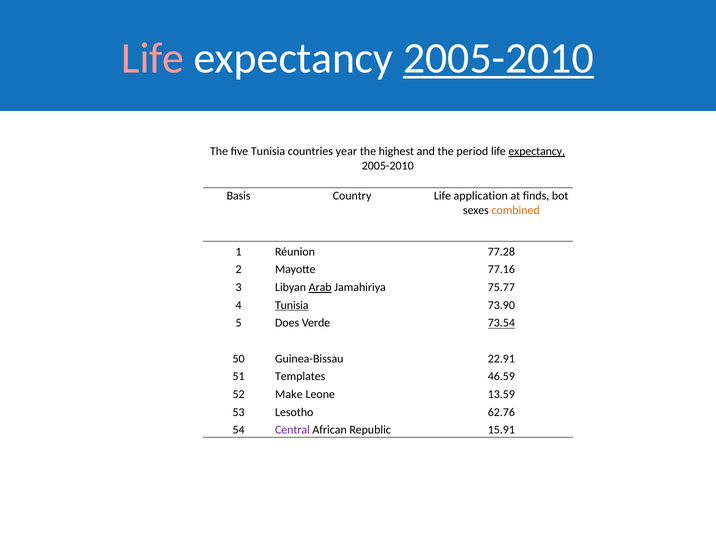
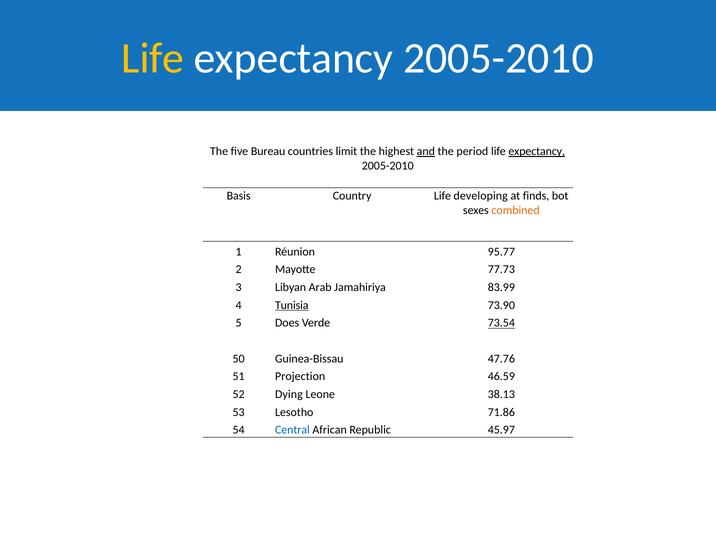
Life colour: pink -> yellow (153, 59)
2005-2010 underline: present -> none (498, 59)
five Tunisia: Tunisia -> Bureau (268, 151)
year: year -> limit (346, 151)
and underline: none -> present (426, 151)
application: application -> developing (481, 196)
77.28: 77.28 -> 95.77 (501, 252)
77.16: 77.16 -> 77.73 (501, 270)
Arab underline: present -> none (320, 287)
75.77: 75.77 -> 83.99 (501, 287)
22.91: 22.91 -> 47.76 (501, 359)
Templates: Templates -> Projection (300, 376)
Make: Make -> Dying (289, 394)
13.59: 13.59 -> 38.13 (501, 394)
62.76: 62.76 -> 71.86 (501, 412)
Central colour: purple -> blue (292, 430)
15.91: 15.91 -> 45.97 (501, 430)
